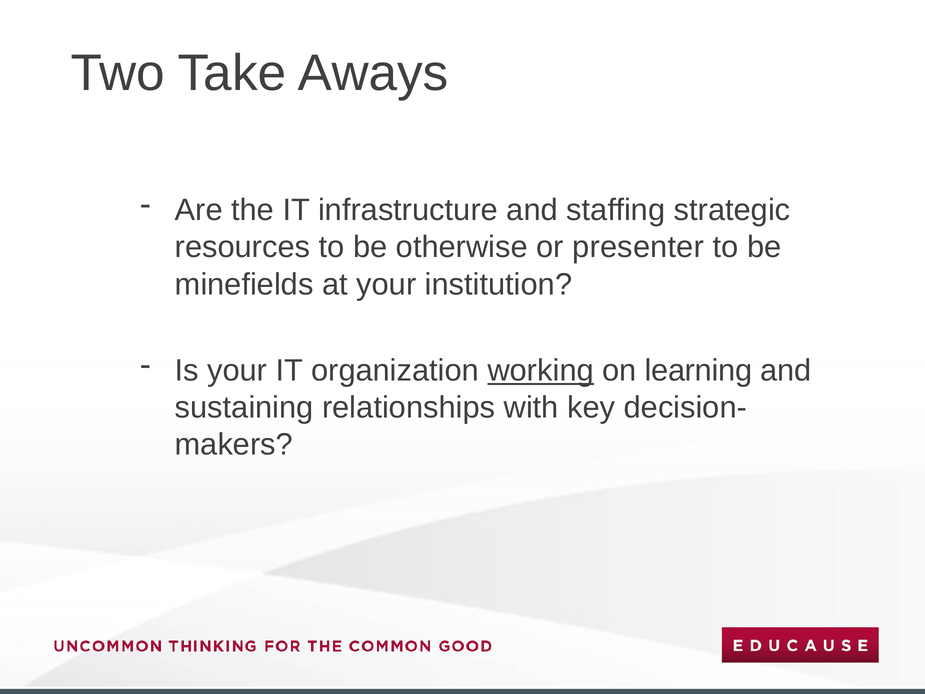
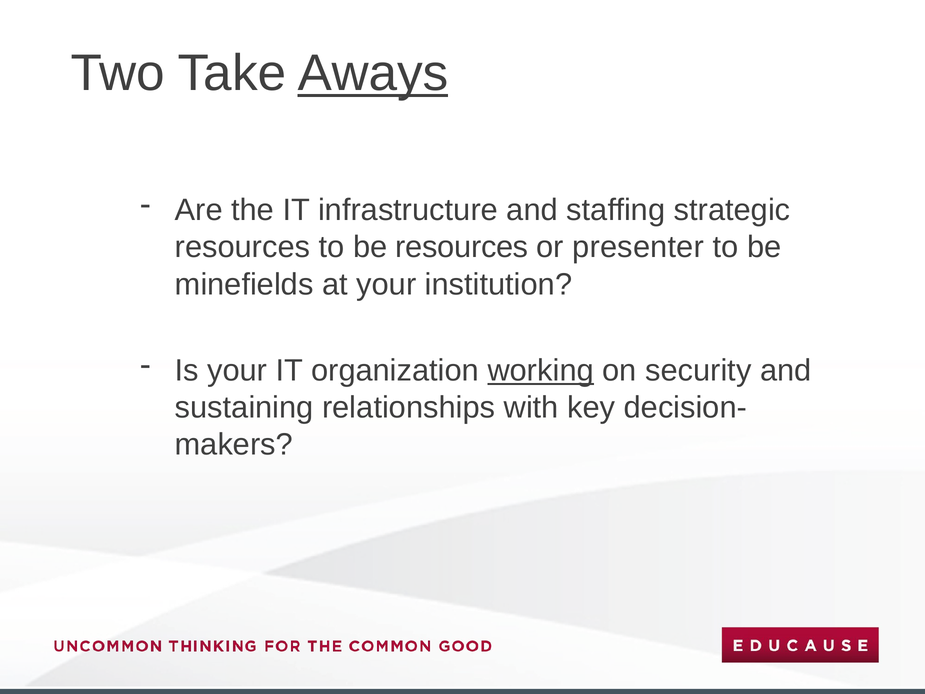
Aways underline: none -> present (373, 73)
be otherwise: otherwise -> resources (462, 247)
learning: learning -> security (698, 371)
